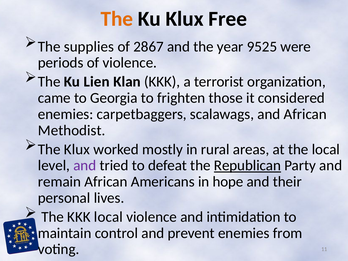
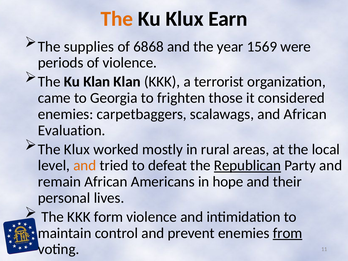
Free: Free -> Earn (228, 19)
2867: 2867 -> 6868 (149, 47)
9525: 9525 -> 1569 (262, 47)
Ku Lien: Lien -> Klan (97, 82)
Methodist: Methodist -> Evaluation (72, 130)
and colour: purple -> orange (85, 166)
KKK local: local -> form (109, 217)
from underline: none -> present (288, 233)
